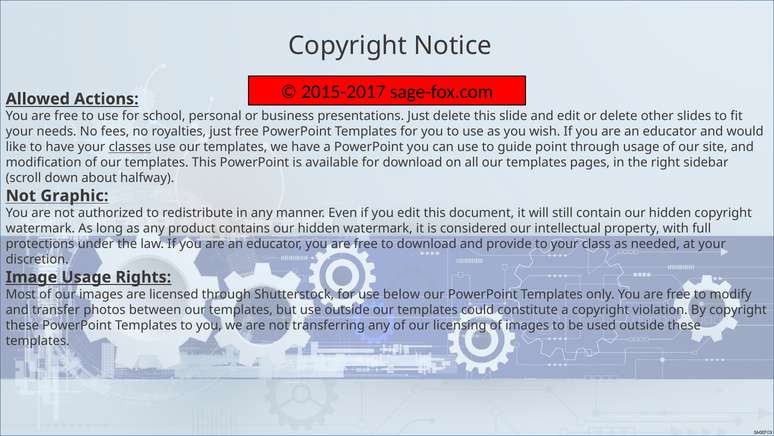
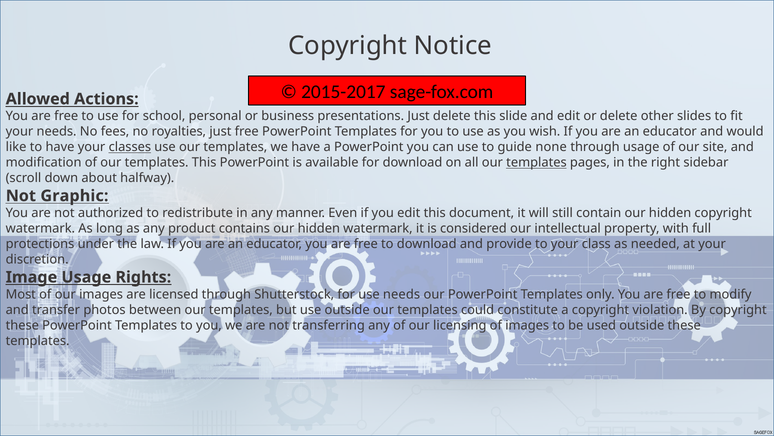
point: point -> none (551, 147)
templates underline: none -> present (536, 162)
use below: below -> needs (402, 294)
